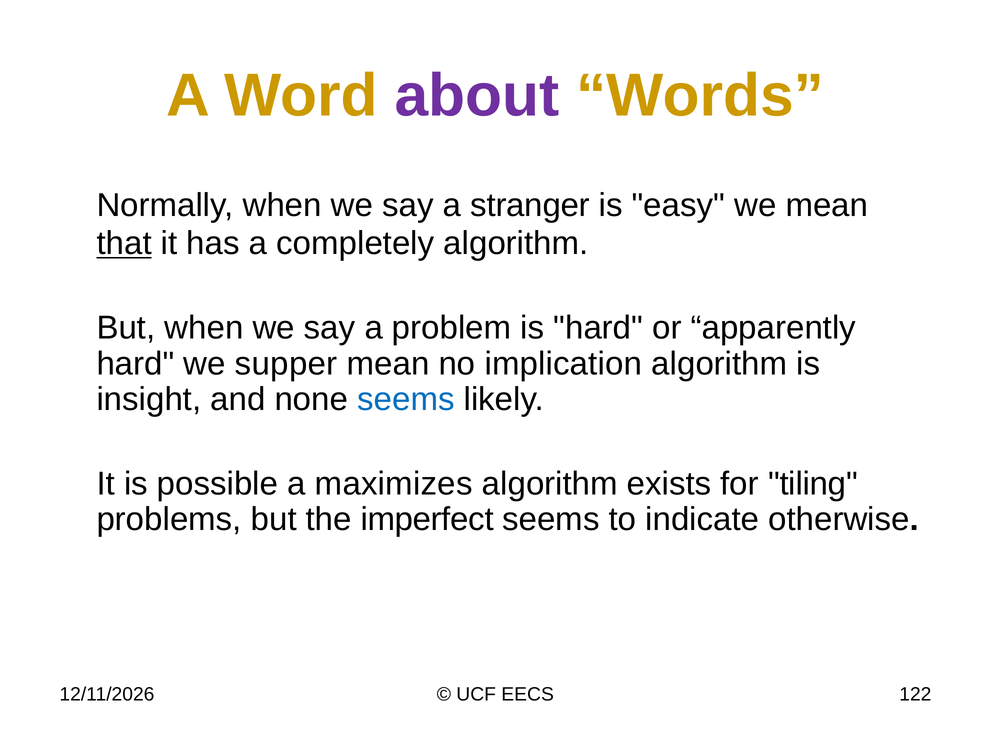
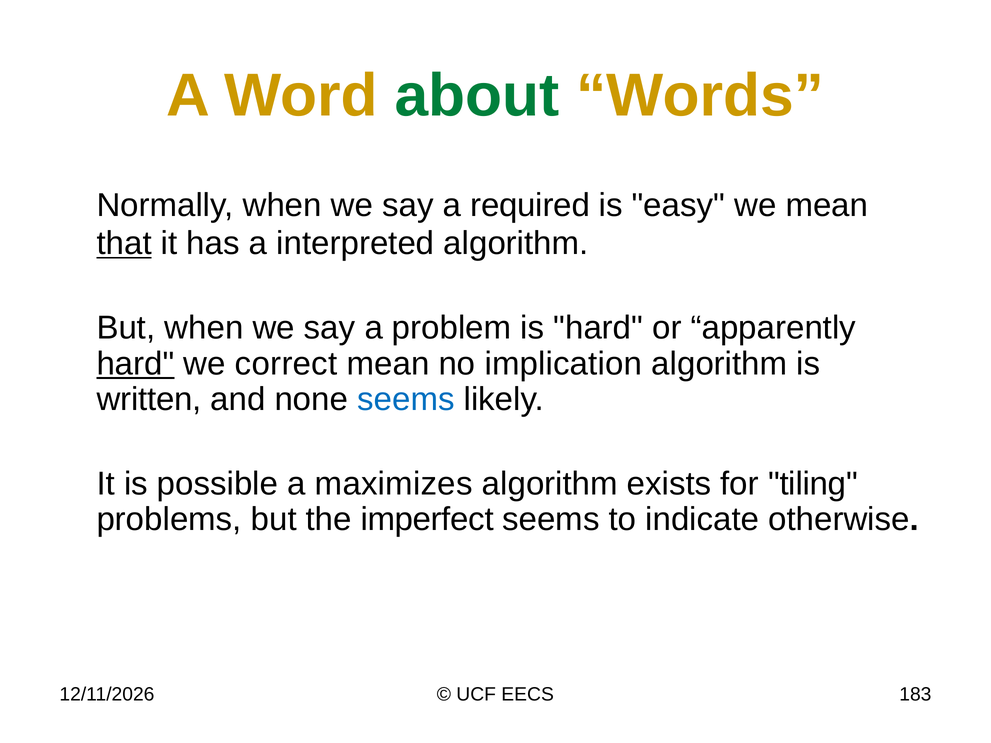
about colour: purple -> green (477, 96)
stranger: stranger -> required (530, 206)
completely: completely -> interpreted (355, 244)
hard underline: none -> present (136, 364)
supper: supper -> correct (286, 364)
insight: insight -> written (149, 399)
122: 122 -> 183 (915, 695)
